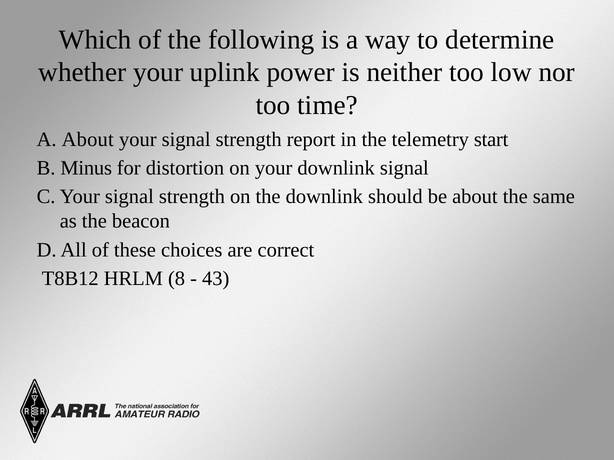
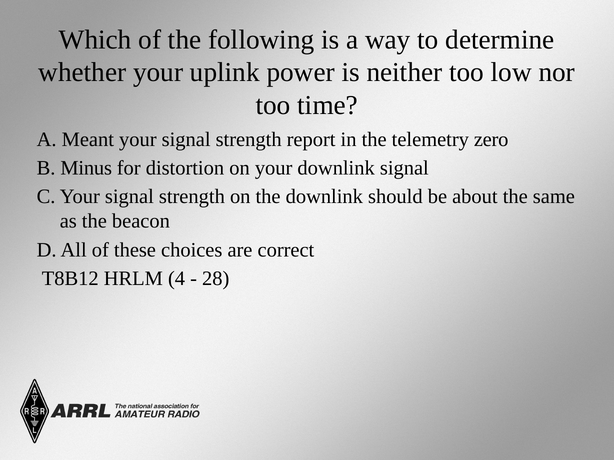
A About: About -> Meant (88, 140)
start: start -> zero (491, 140)
8: 8 -> 4 (177, 279)
43: 43 -> 28 (216, 279)
